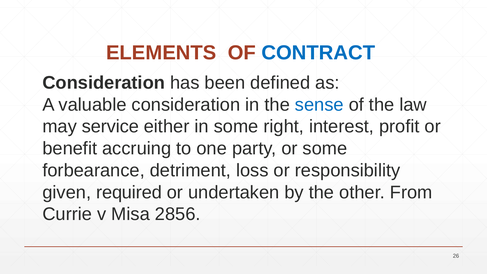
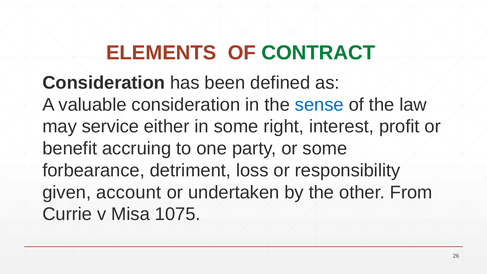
CONTRACT colour: blue -> green (318, 53)
required: required -> account (129, 192)
2856: 2856 -> 1075 (178, 214)
